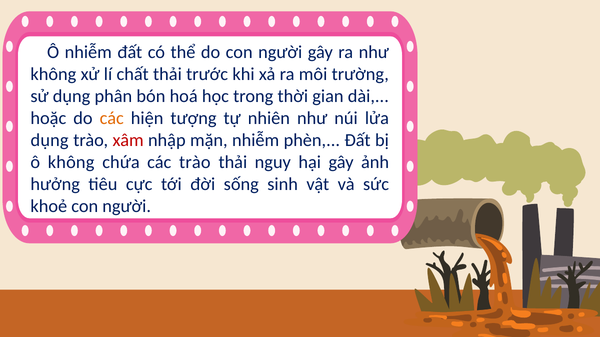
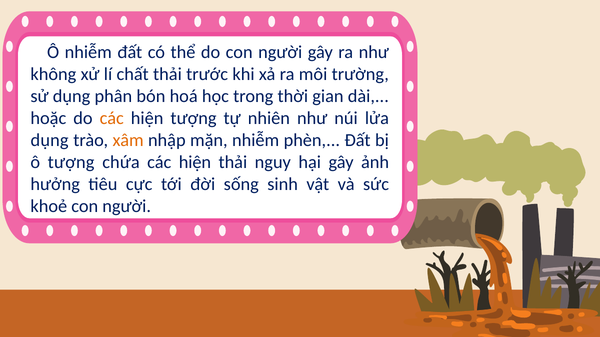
xâm colour: red -> orange (128, 140)
ô không: không -> tượng (71, 162)
chứa các trào: trào -> hiện (195, 162)
